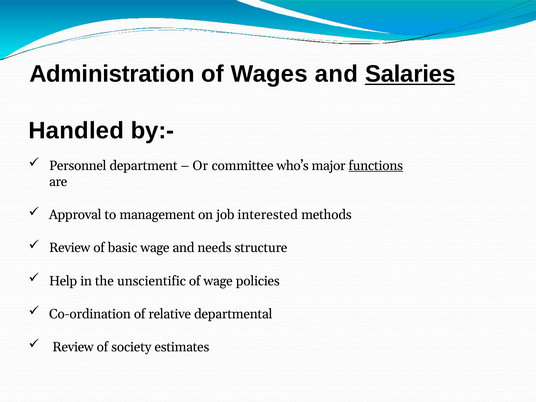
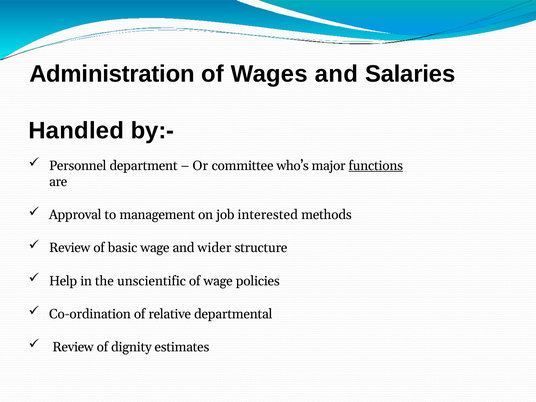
Salaries underline: present -> none (410, 74)
needs: needs -> wider (214, 248)
society: society -> dignity (131, 347)
